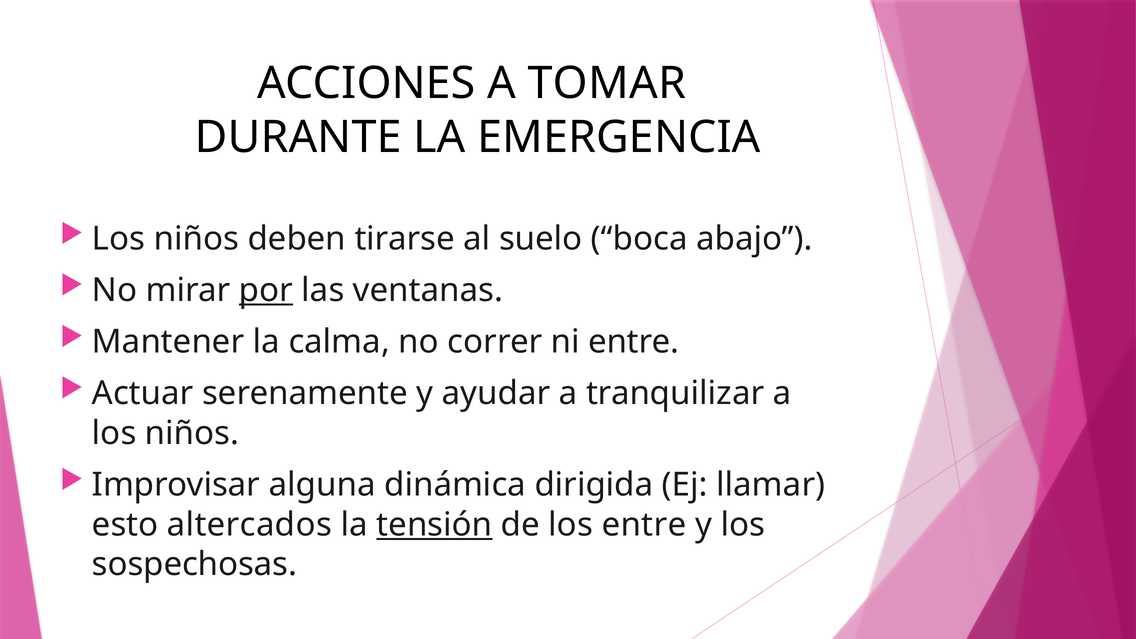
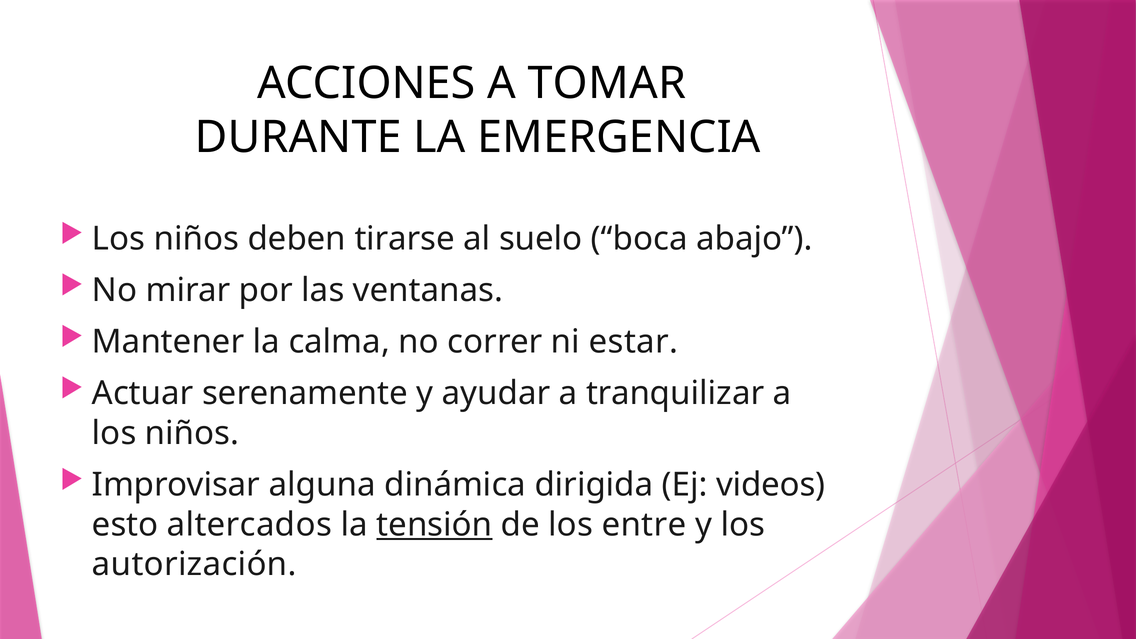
por underline: present -> none (266, 290)
ni entre: entre -> estar (633, 342)
llamar: llamar -> videos (771, 485)
sospechosas: sospechosas -> autorización (194, 564)
